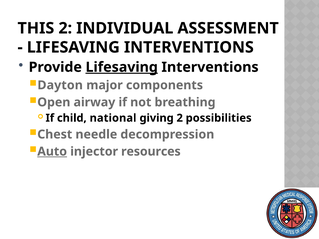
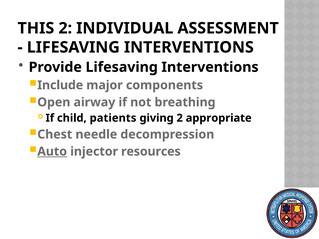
Lifesaving underline: present -> none (122, 67)
Dayton: Dayton -> Include (60, 85)
national: national -> patients (113, 118)
possibilities: possibilities -> appropriate (219, 118)
